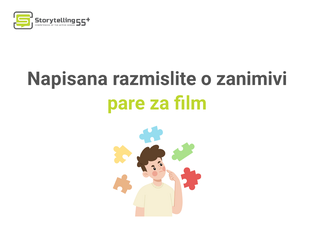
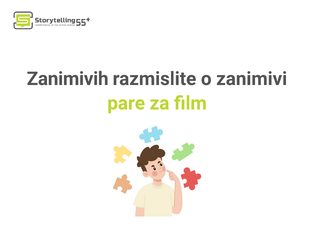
Napisana: Napisana -> Zanimivih (68, 79)
